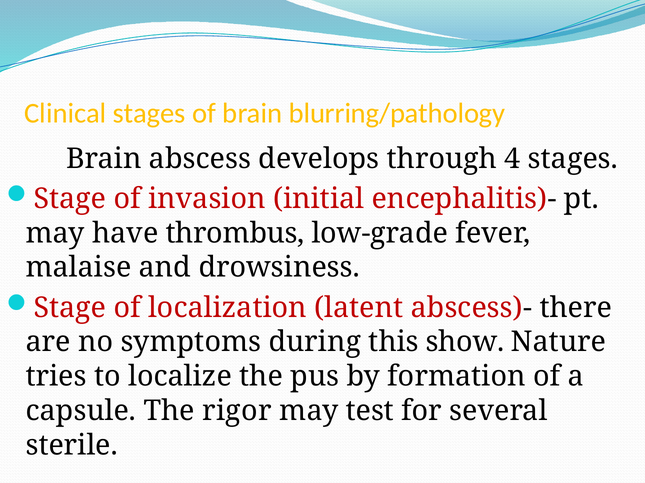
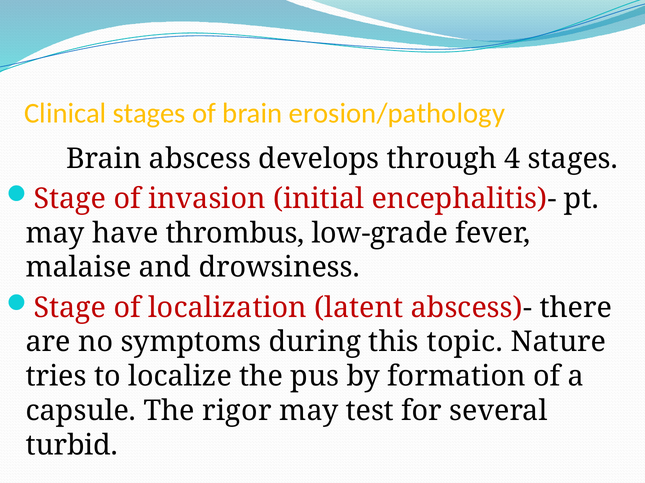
blurring/pathology: blurring/pathology -> erosion/pathology (397, 114)
show: show -> topic (465, 343)
sterile: sterile -> turbid (72, 446)
